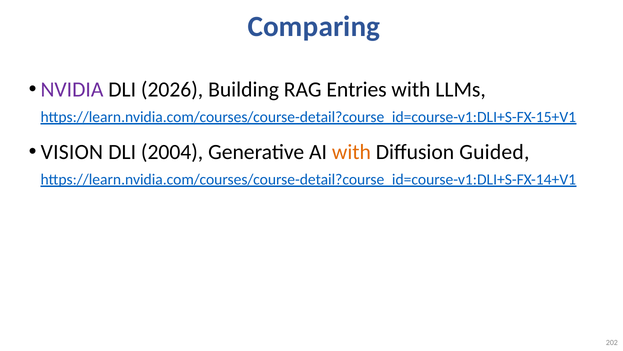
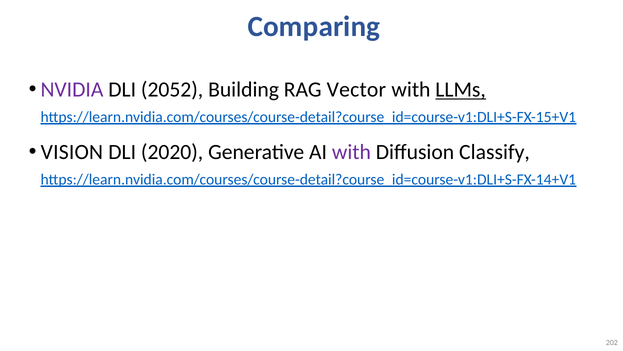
2026: 2026 -> 2052 (172, 89)
Entries: Entries -> Vector (356, 89)
LLMs underline: none -> present (461, 89)
2004: 2004 -> 2020 (172, 152)
with colour: orange -> purple (351, 152)
Guided: Guided -> Classify (494, 152)
